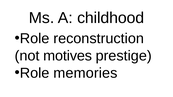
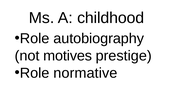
reconstruction: reconstruction -> autobiography (99, 39)
memories: memories -> normative (85, 73)
